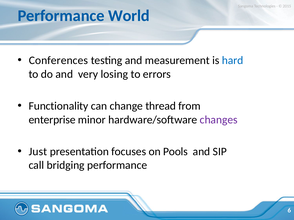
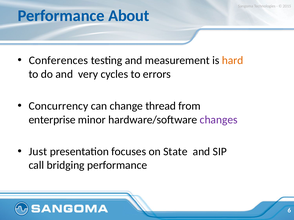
World: World -> About (129, 16)
hard colour: blue -> orange (233, 61)
losing: losing -> cycles (114, 74)
Functionality: Functionality -> Concurrency (58, 106)
Pools: Pools -> State (175, 152)
